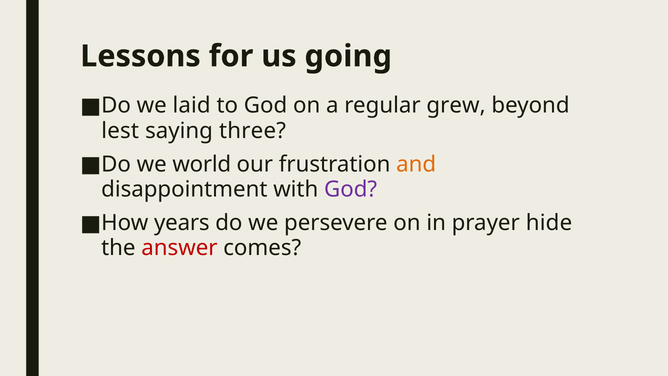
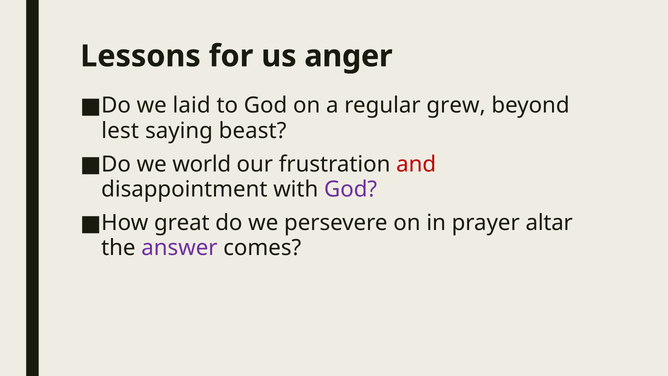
going: going -> anger (348, 56)
three: three -> beast (253, 131)
and colour: orange -> red (416, 164)
years: years -> great (182, 223)
hide: hide -> altar (549, 223)
answer colour: red -> purple (179, 248)
